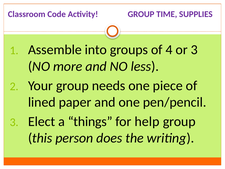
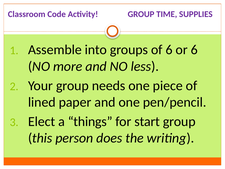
of 4: 4 -> 6 (169, 50)
or 3: 3 -> 6 (194, 50)
help: help -> start (147, 121)
